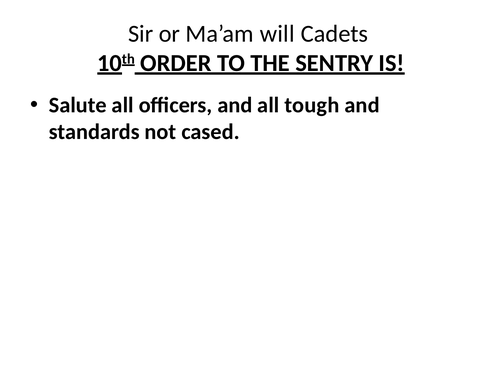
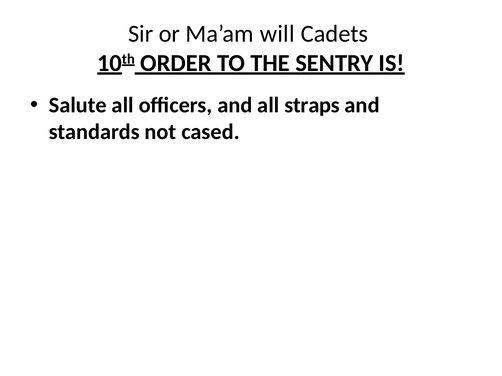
tough: tough -> straps (312, 105)
